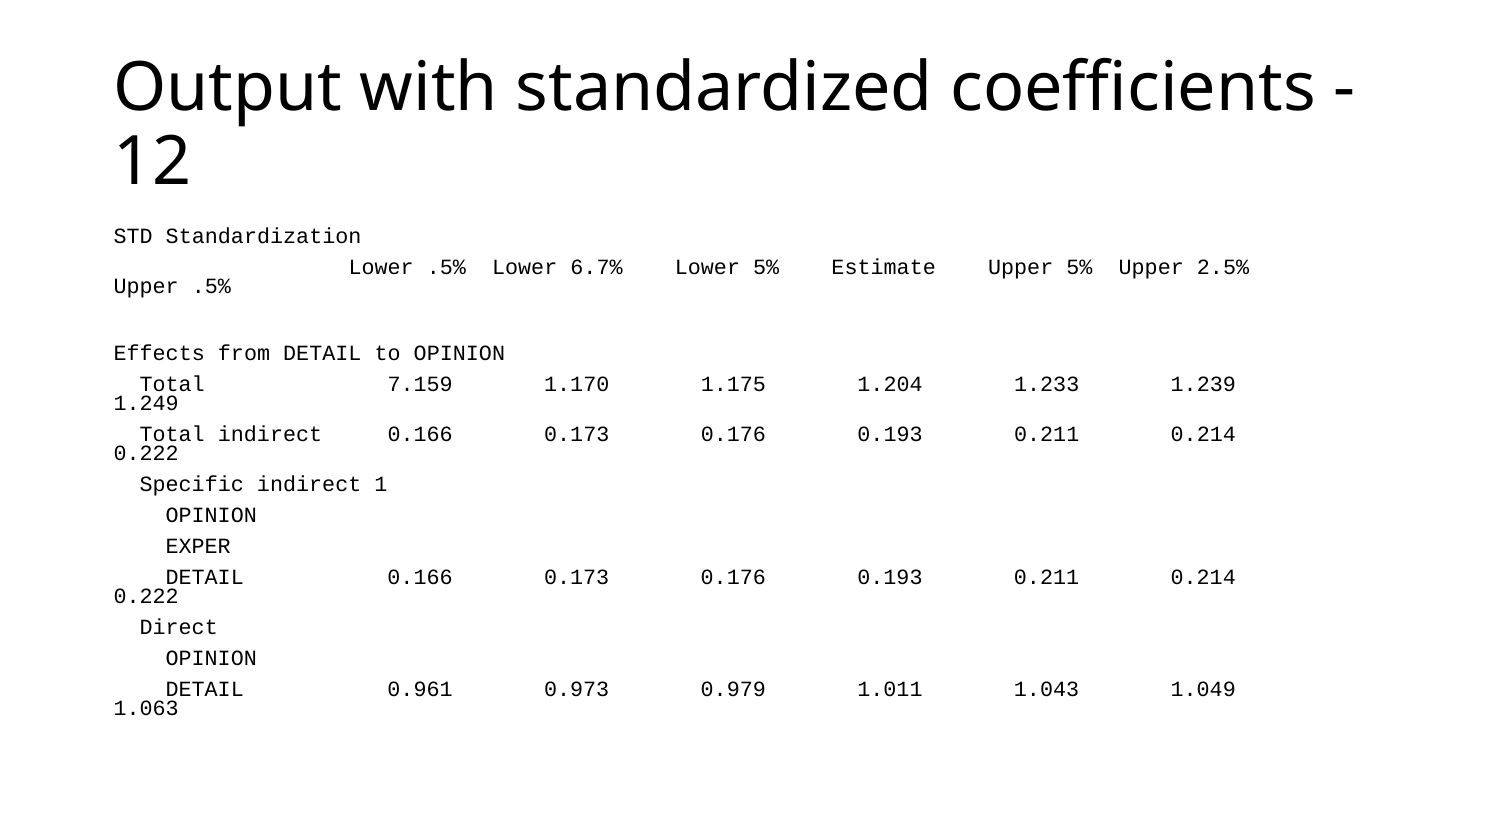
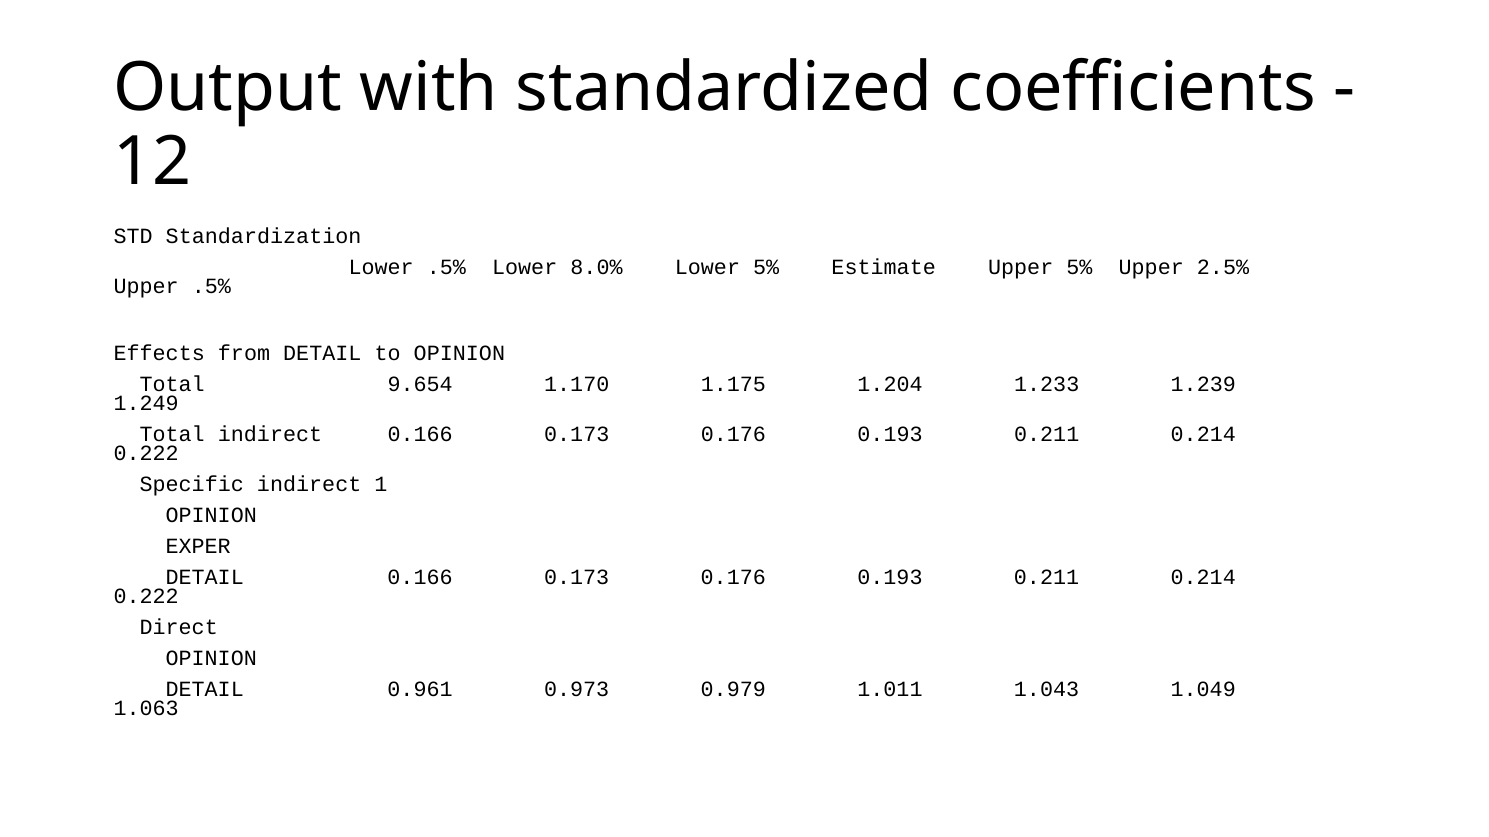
6.7%: 6.7% -> 8.0% (597, 268)
7.159: 7.159 -> 9.654 (420, 385)
